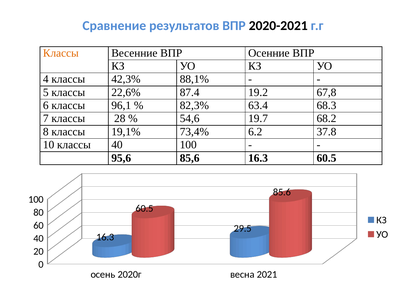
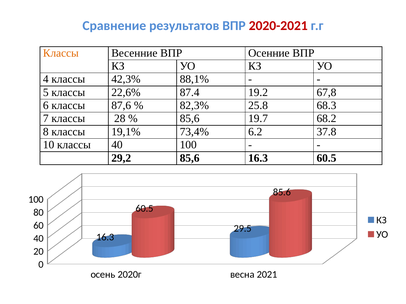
2020-2021 colour: black -> red (278, 26)
96,1: 96,1 -> 87,6 (121, 106)
63.4: 63.4 -> 25.8 (258, 106)
54,6: 54,6 -> 85,6 (190, 119)
95,6: 95,6 -> 29,2 (121, 158)
